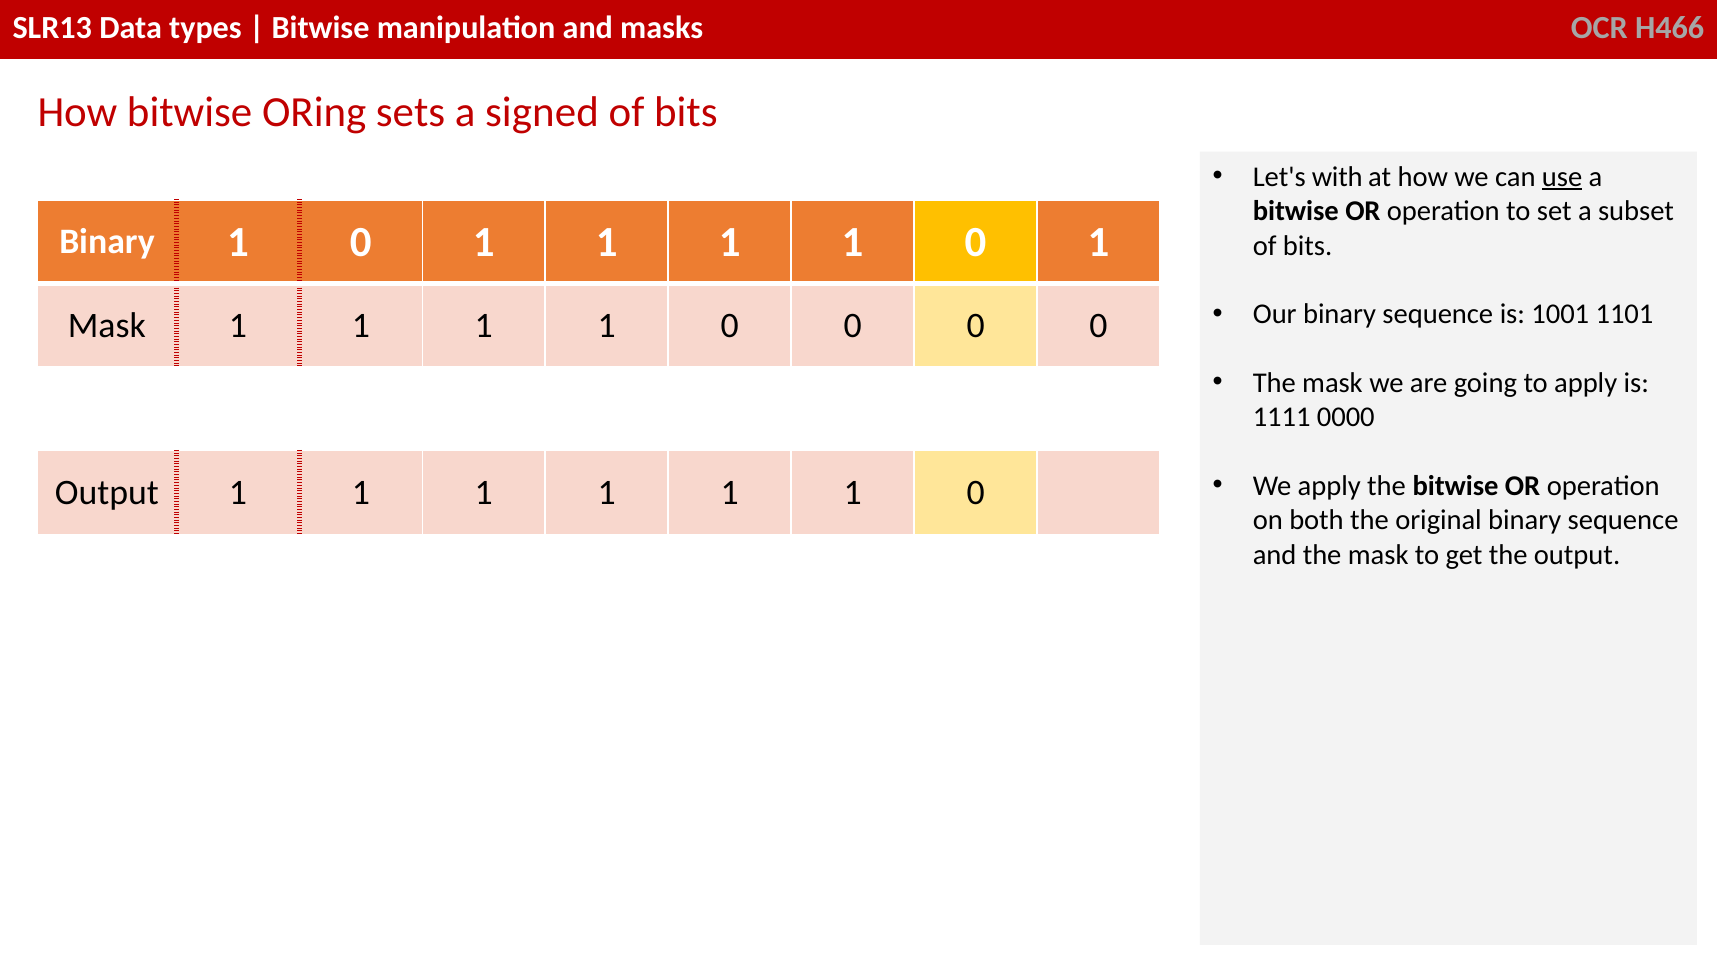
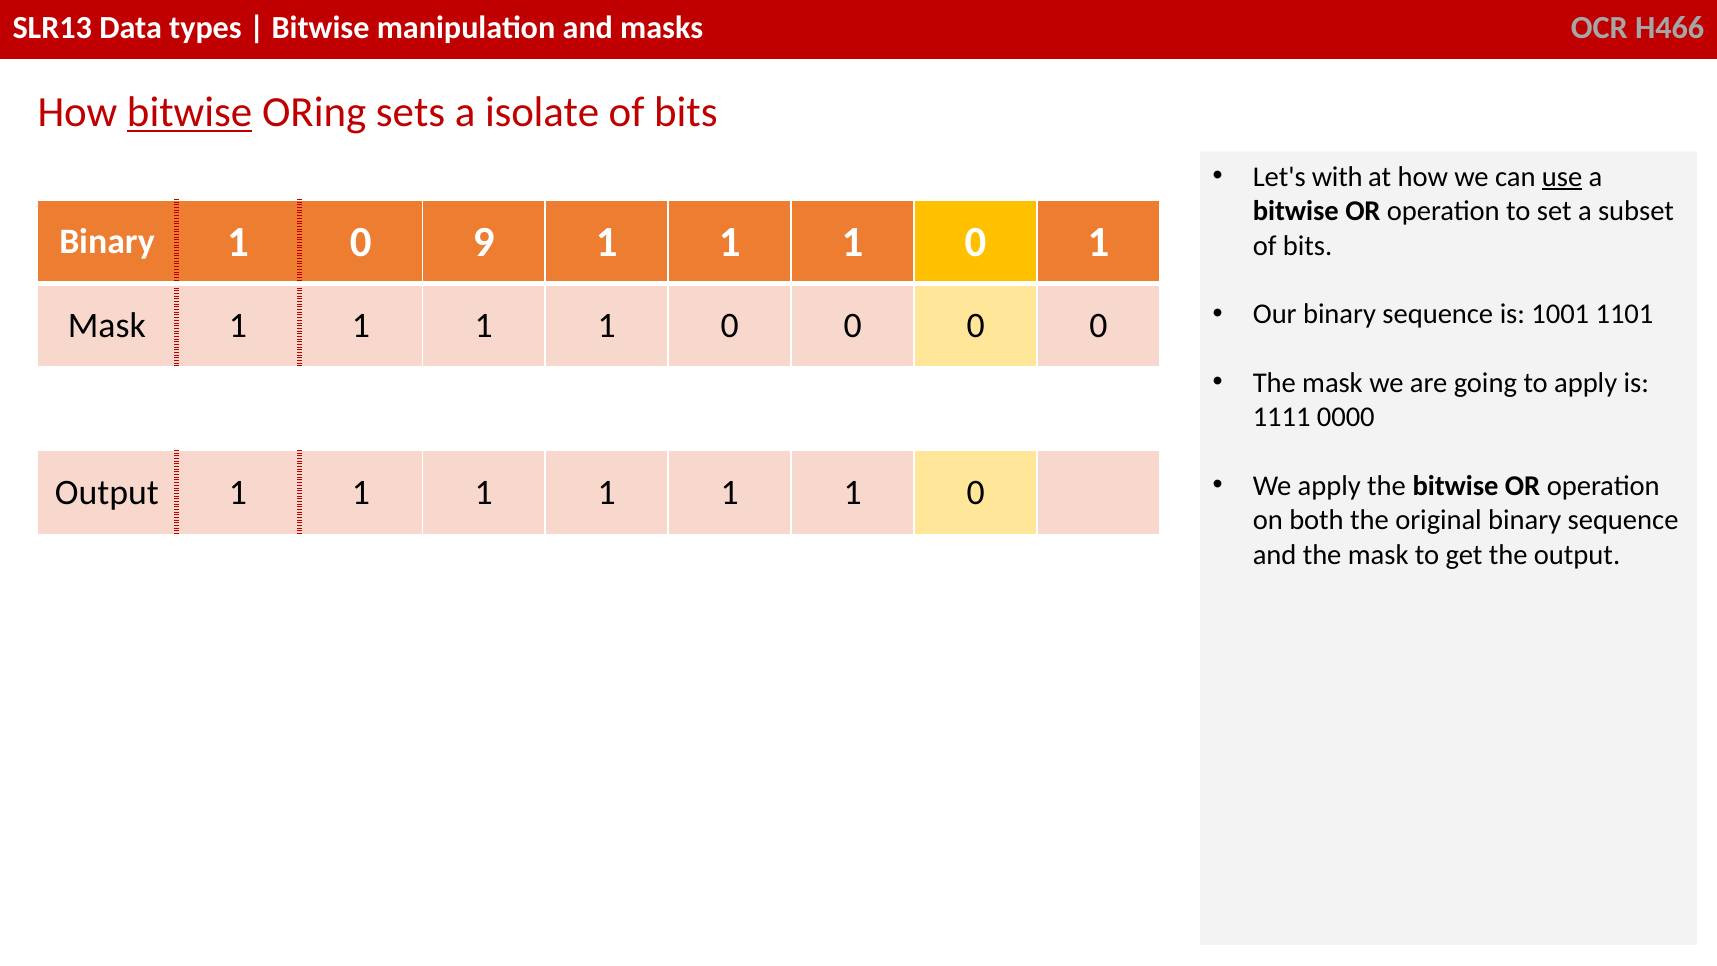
bitwise underline: none -> present (190, 112)
signed: signed -> isolate (542, 112)
Binary 1 0 1: 1 -> 9 (484, 242)
